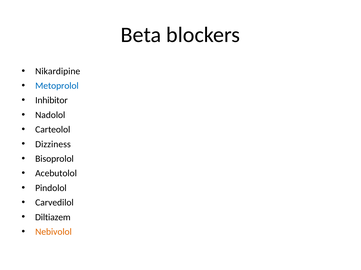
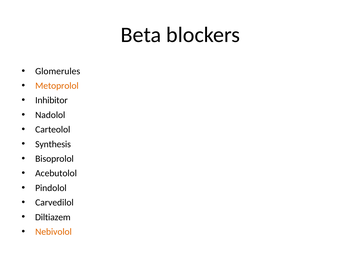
Nikardipine: Nikardipine -> Glomerules (58, 71)
Metoprolol colour: blue -> orange (57, 86)
Dizziness: Dizziness -> Synthesis (53, 145)
